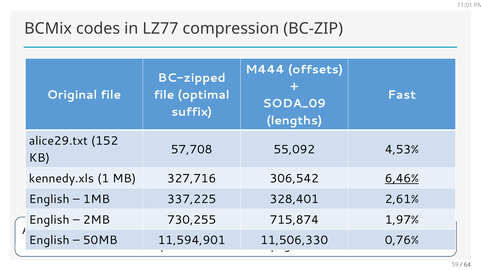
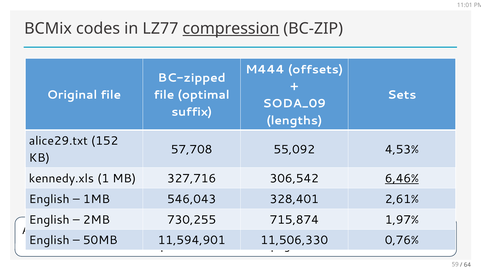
compression underline: none -> present (231, 29)
Fast: Fast -> Sets (402, 95)
337,225: 337,225 -> 546,043 (192, 200)
